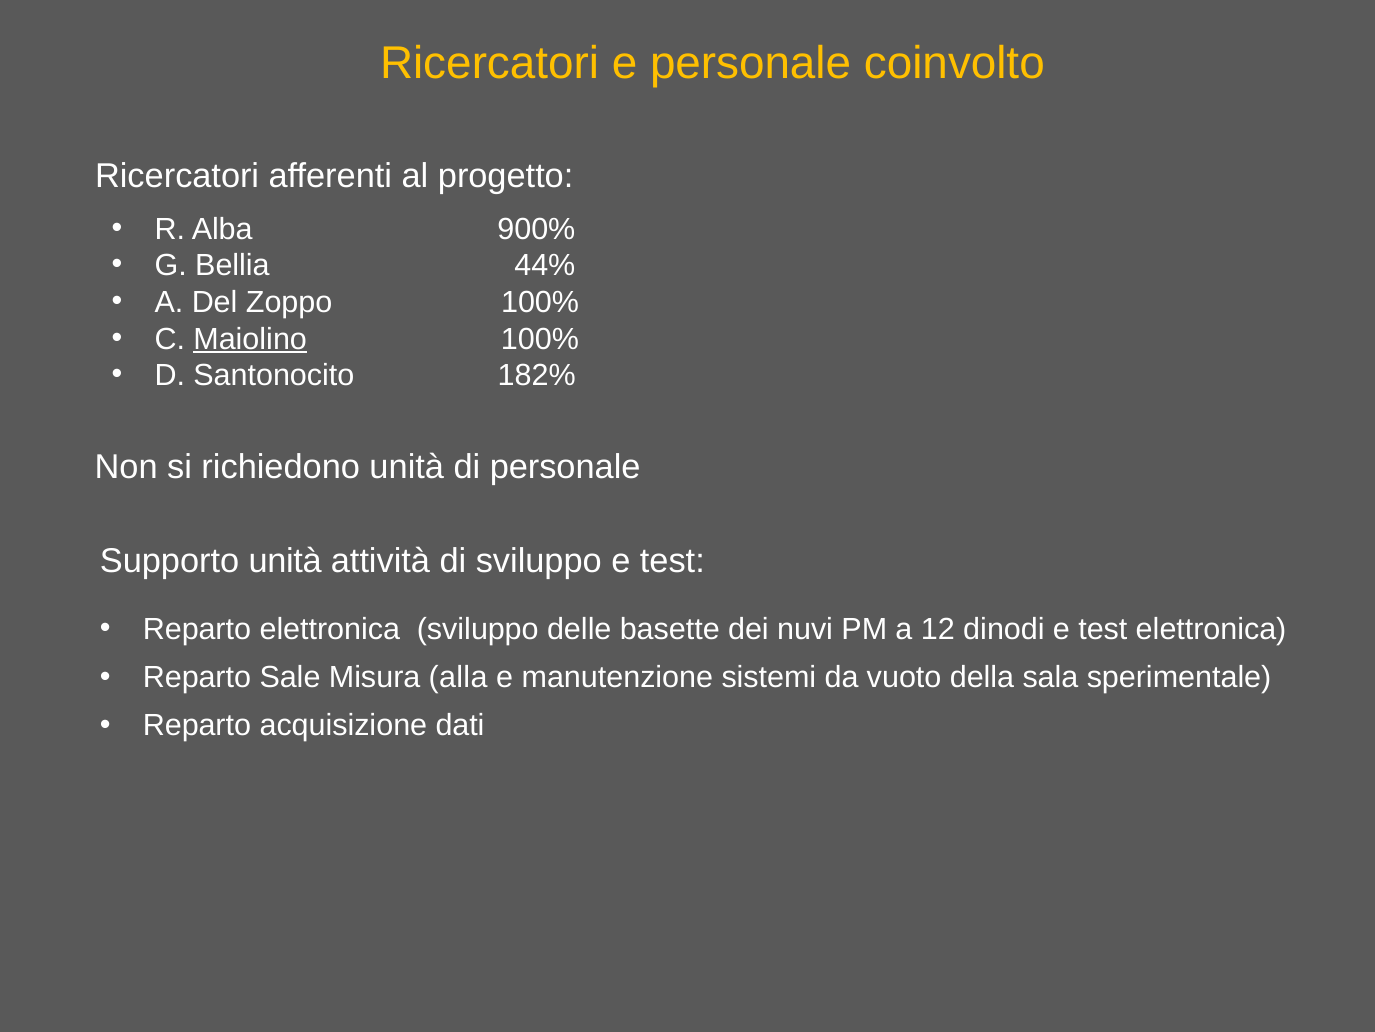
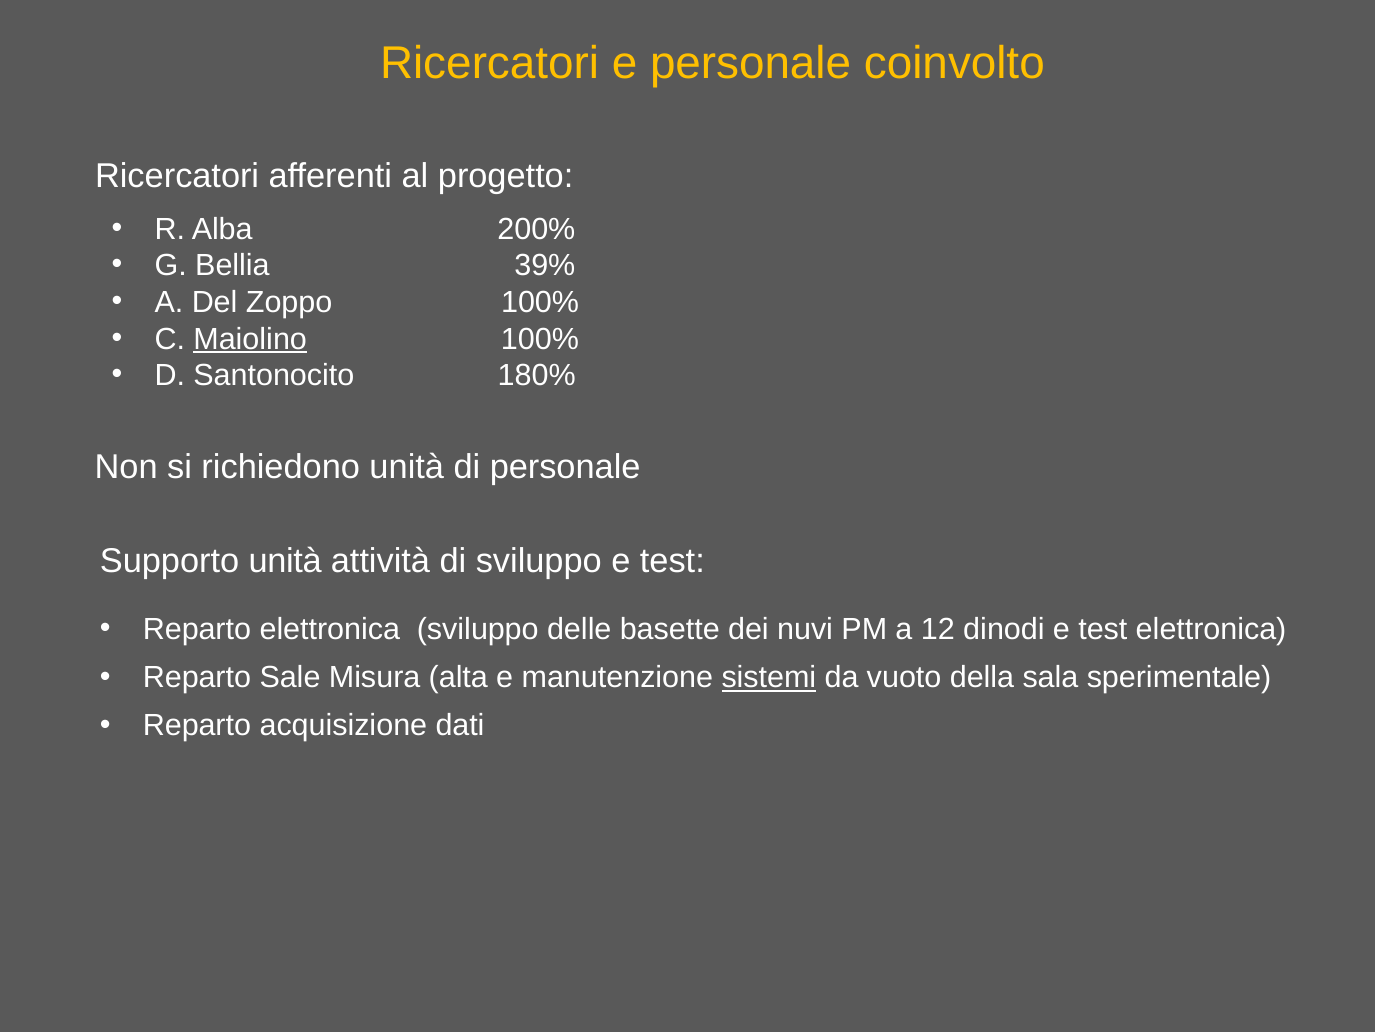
900%: 900% -> 200% (536, 229)
44%: 44% -> 39% (545, 265)
182%: 182% -> 180% (537, 375)
alla: alla -> alta (458, 677)
sistemi underline: none -> present (769, 677)
